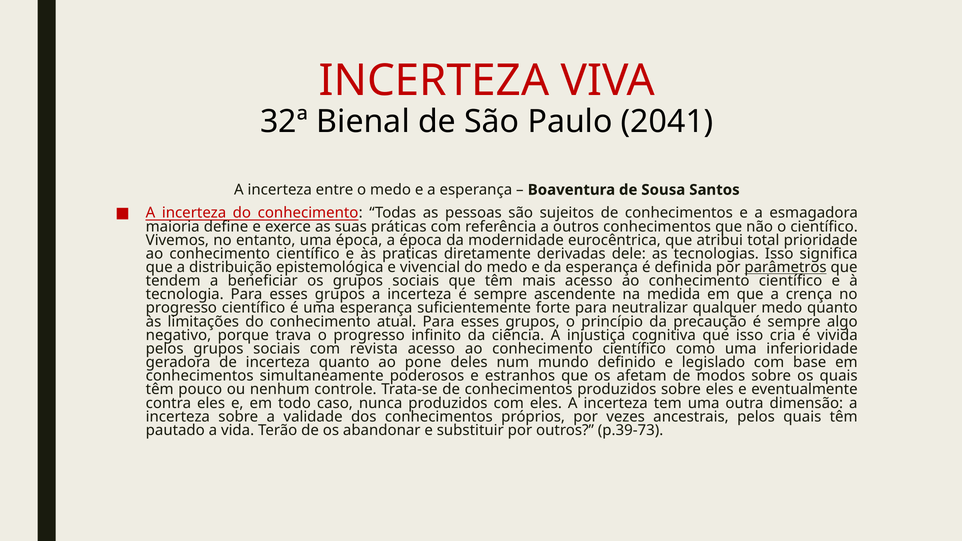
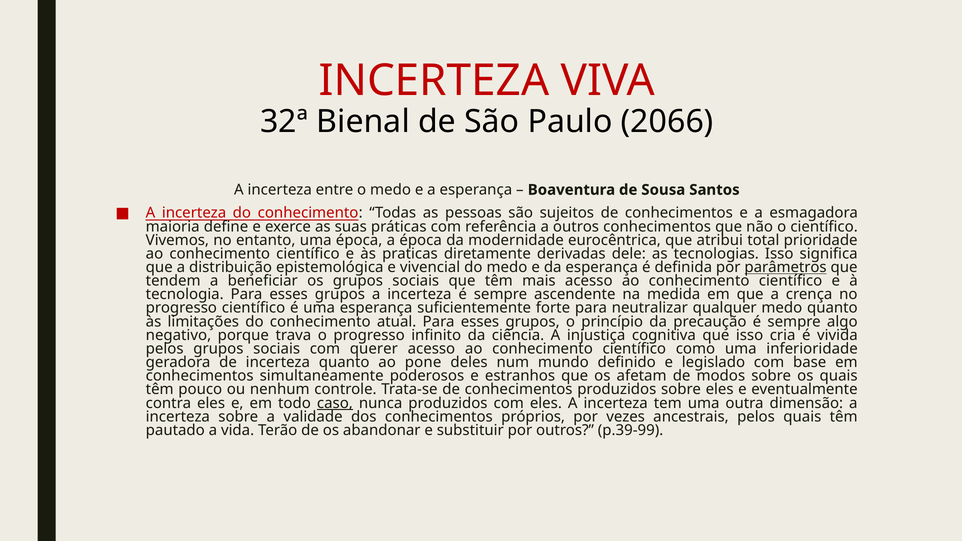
2041: 2041 -> 2066 (667, 122)
revista: revista -> querer (374, 349)
caso underline: none -> present (335, 403)
p.39-73: p.39-73 -> p.39-99 (631, 430)
